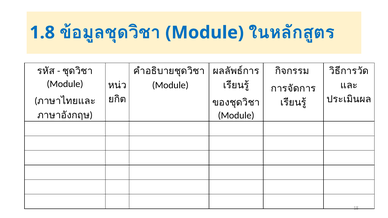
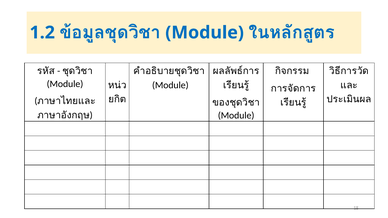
1.8: 1.8 -> 1.2 (42, 33)
